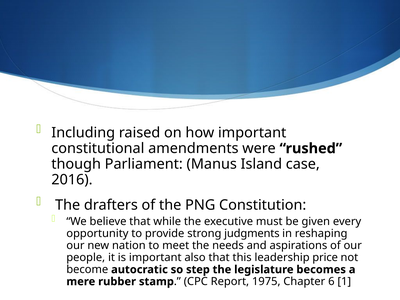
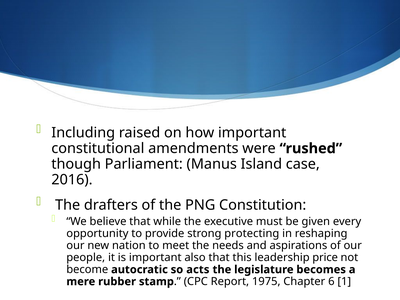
judgments: judgments -> protecting (252, 234)
step: step -> acts (198, 270)
